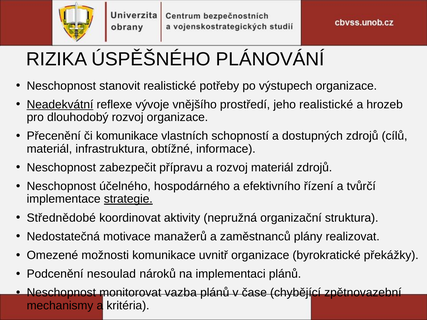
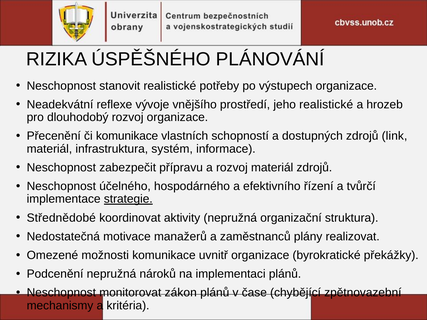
Neadekvátní underline: present -> none (60, 105)
cílů: cílů -> link (394, 136)
obtížné: obtížné -> systém (172, 149)
Podcenění nesoulad: nesoulad -> nepružná (111, 274)
vazba: vazba -> zákon (181, 293)
